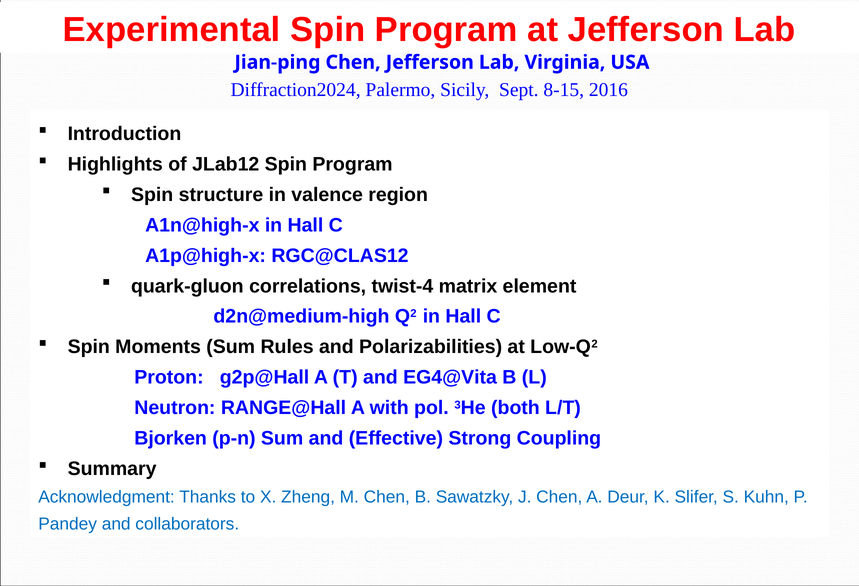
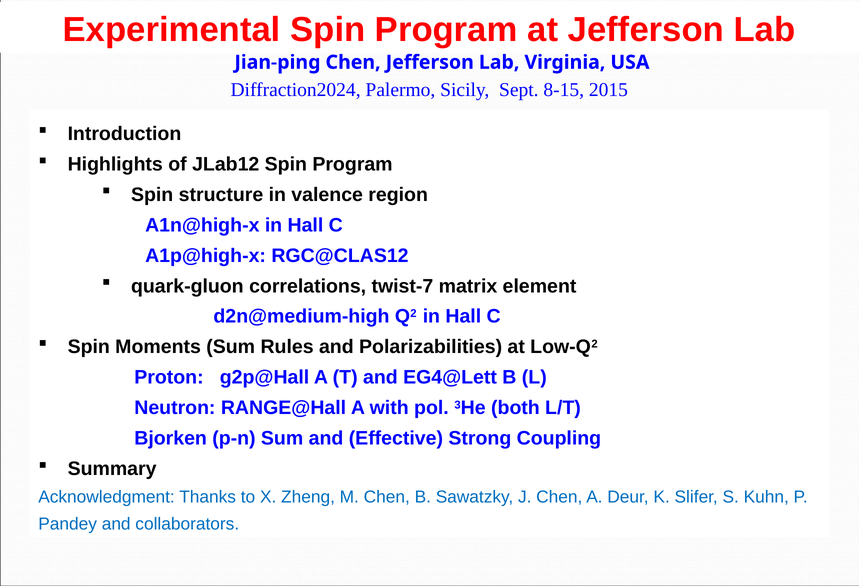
2016: 2016 -> 2015 (608, 90)
twist-4: twist-4 -> twist-7 (402, 286)
EG4@Vita: EG4@Vita -> EG4@Lett (450, 377)
